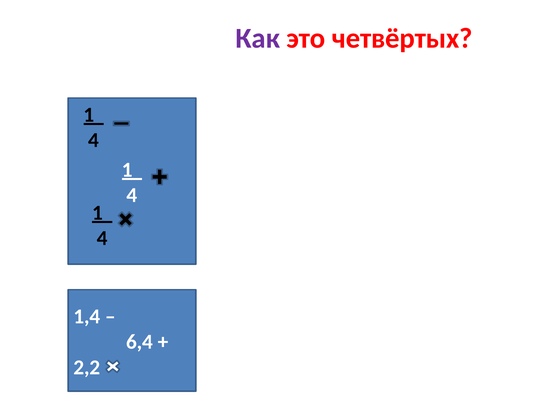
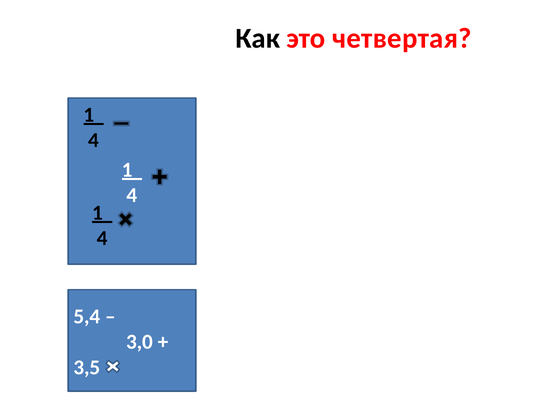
Как colour: purple -> black (258, 38)
четвёртых: четвёртых -> четвертая (402, 38)
1,4: 1,4 -> 5,4 (87, 316)
6,4: 6,4 -> 3,0 (140, 342)
2,2: 2,2 -> 3,5 (87, 367)
